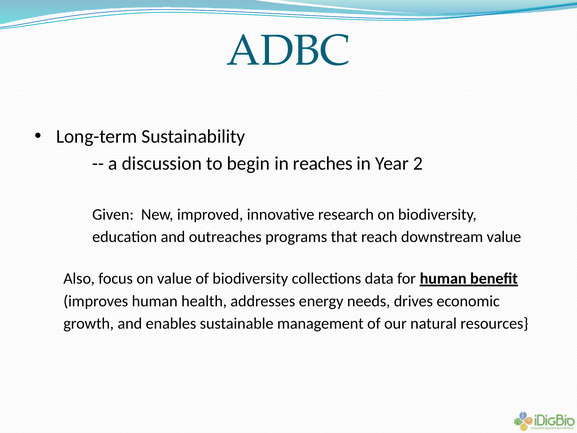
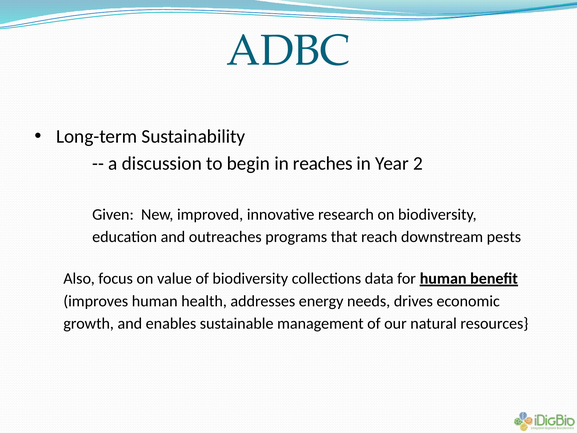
downstream value: value -> pests (504, 237)
